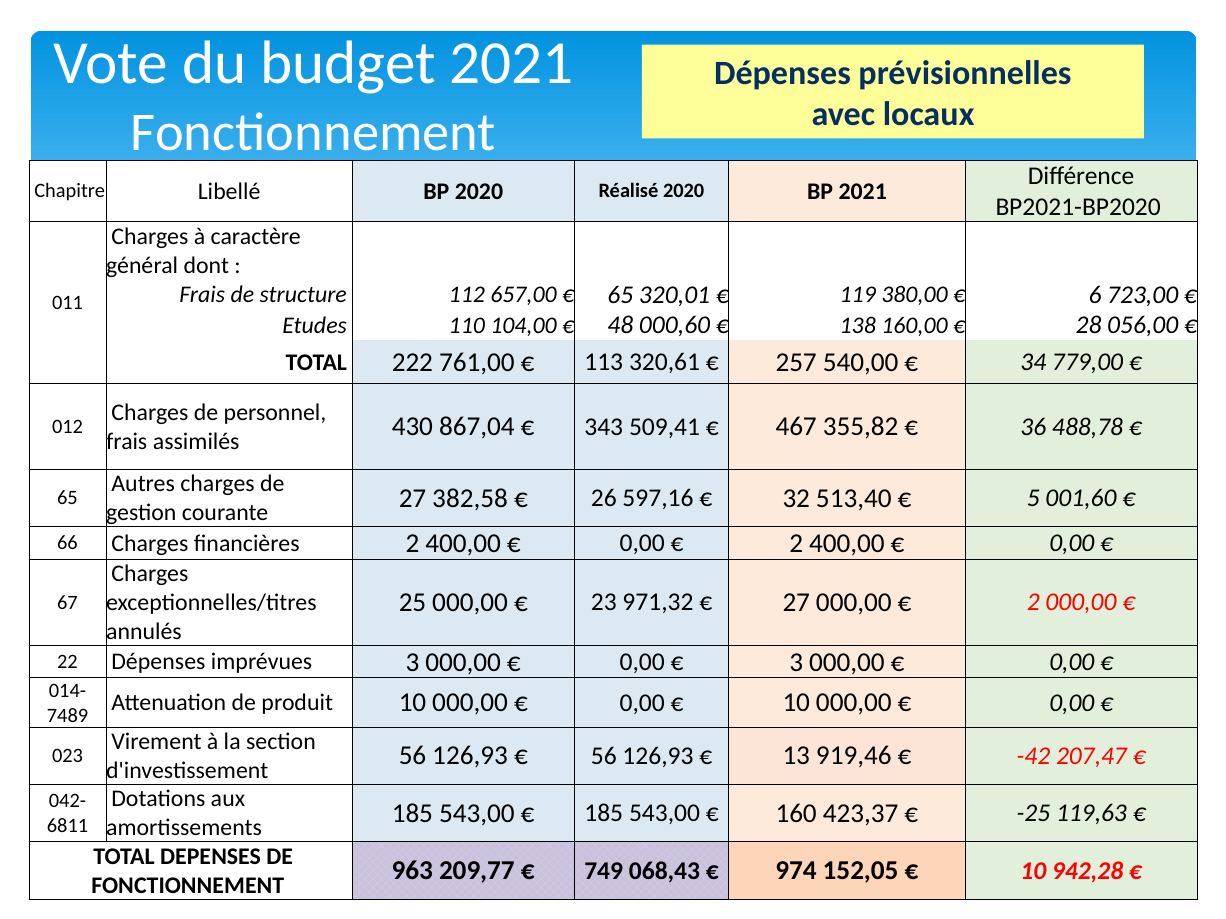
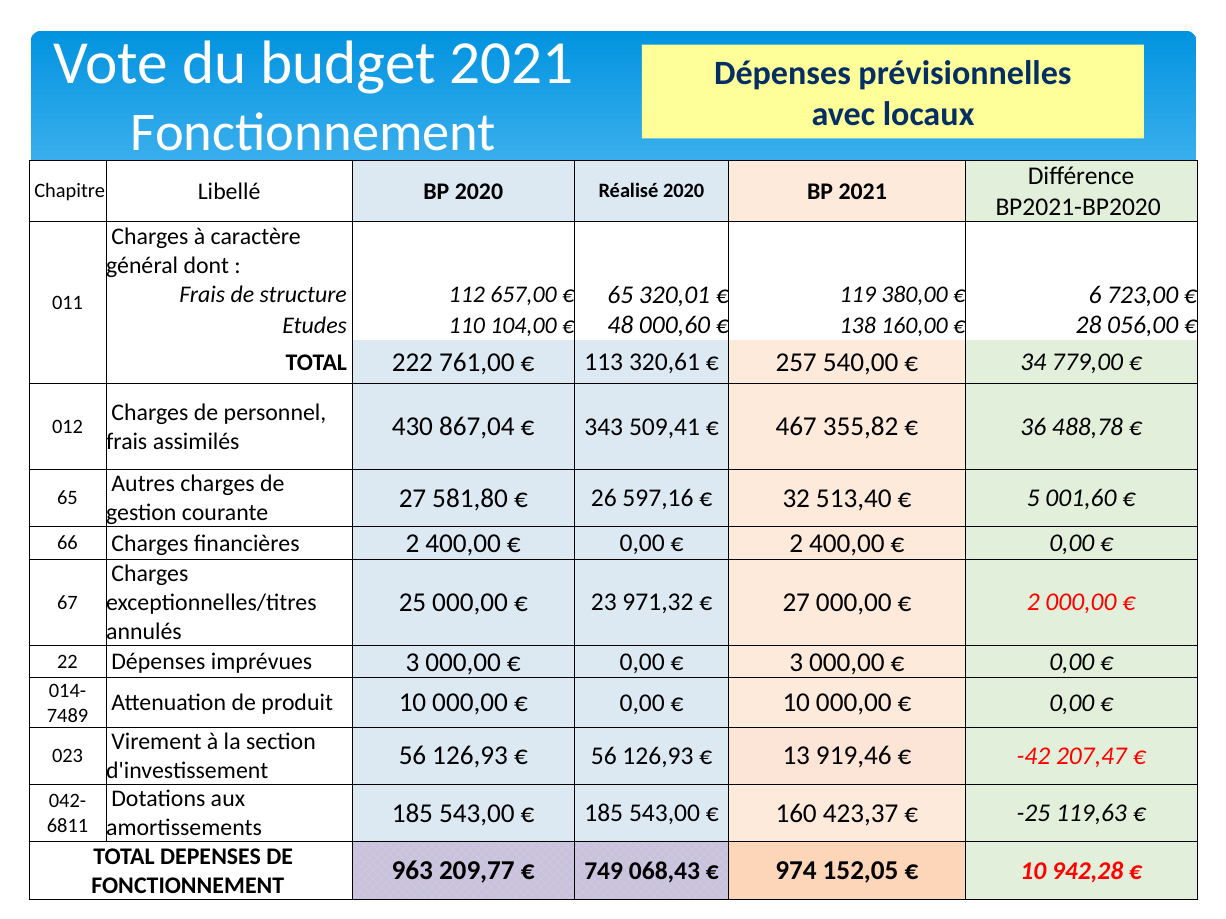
382,58: 382,58 -> 581,80 (470, 499)
